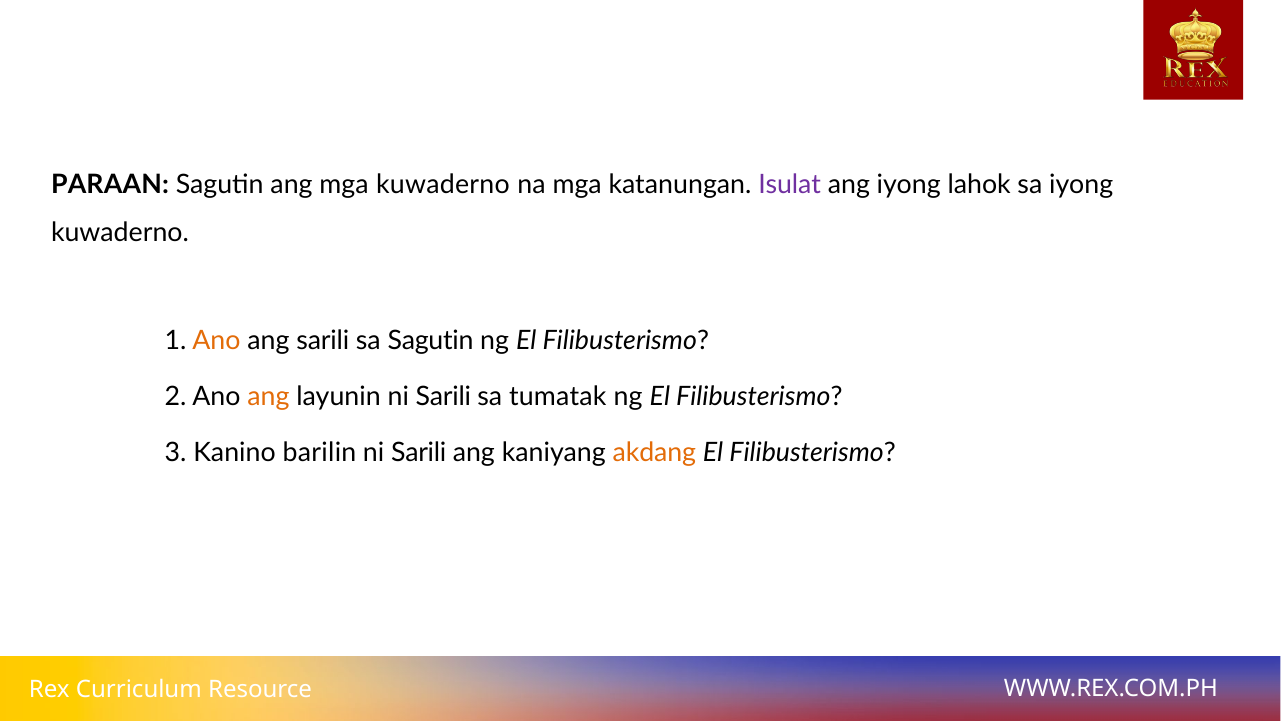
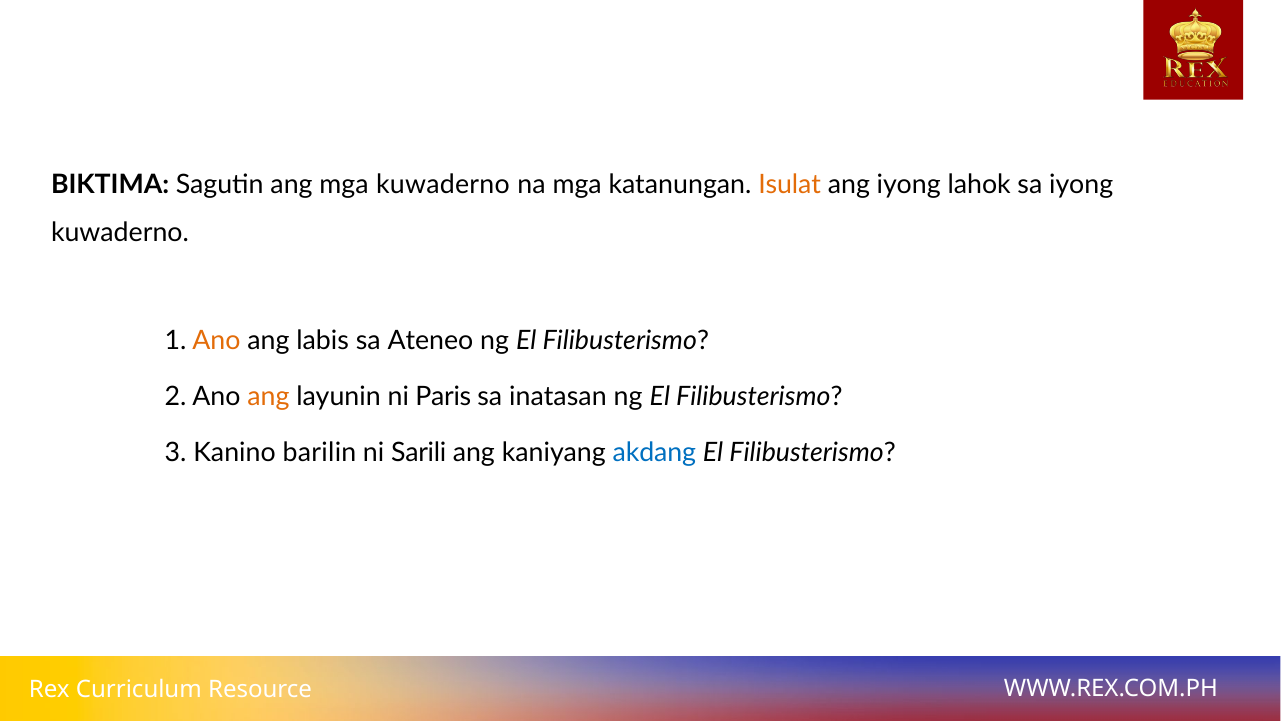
PARAAN: PARAAN -> BIKTIMA (110, 185)
Isulat colour: purple -> orange (790, 185)
ang sarili: sarili -> labis (323, 341)
sa Sagutin: Sagutin -> Ateneo (430, 341)
layunin ni Sarili: Sarili -> Paris (443, 397)
tumatak: tumatak -> inatasan (558, 397)
akdang colour: orange -> blue (654, 453)
